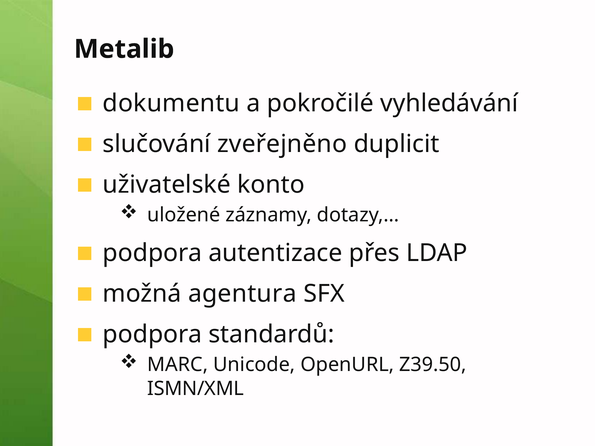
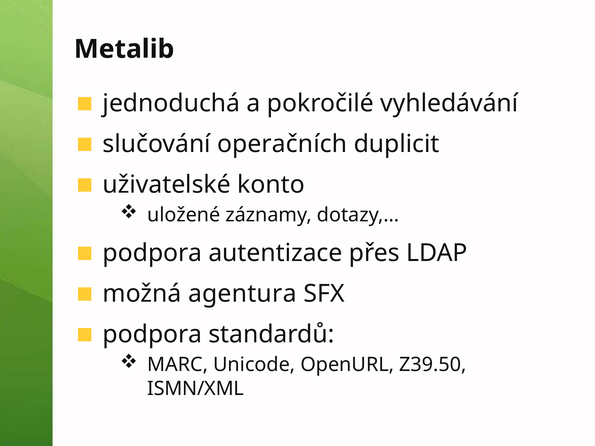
dokumentu: dokumentu -> jednoduchá (171, 103)
zveřejněno: zveřejněno -> operačních (282, 144)
